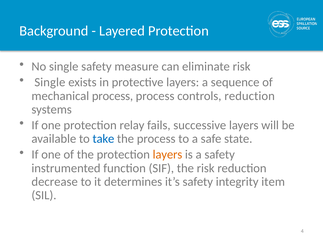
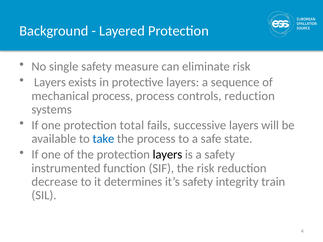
Single: Single -> Layers (50, 82)
relay: relay -> total (132, 125)
layers colour: orange -> black (167, 155)
item: item -> train (273, 182)
